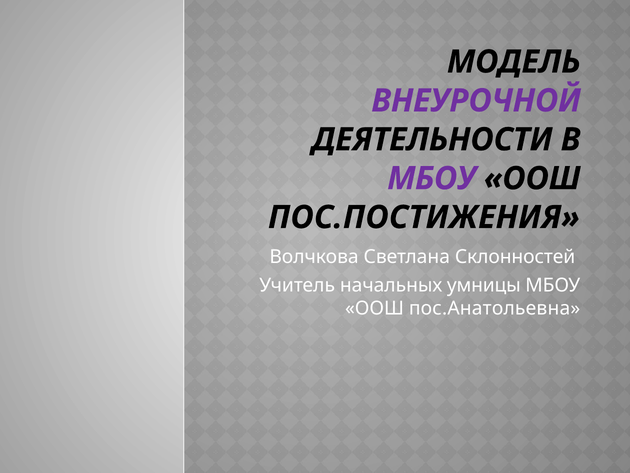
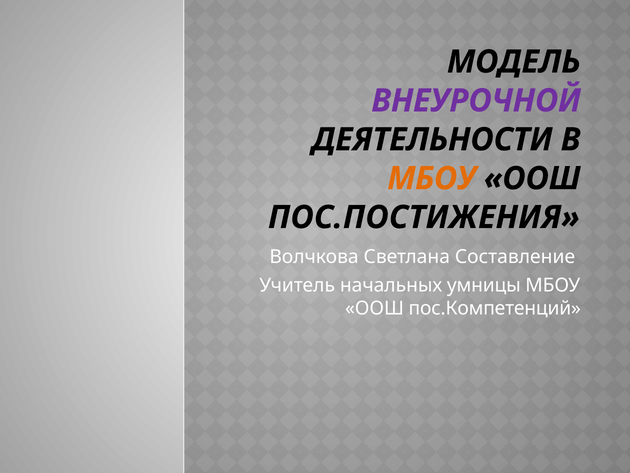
МБОУ colour: purple -> orange (432, 178)
Склонностей: Склонностей -> Составление (515, 257)
пос.Анатольевна: пос.Анатольевна -> пос.Компетенций (495, 308)
